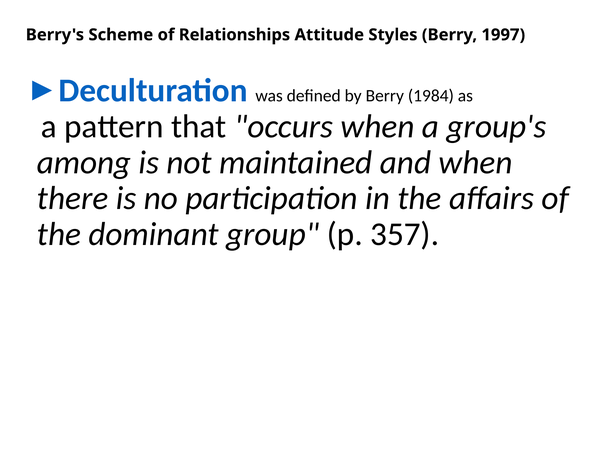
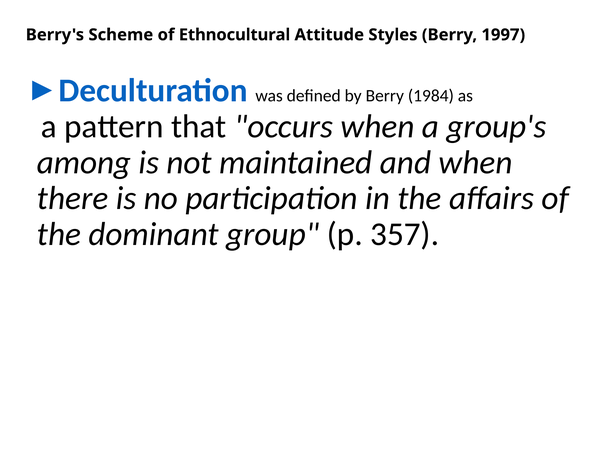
Relationships: Relationships -> Ethnocultural (235, 35)
